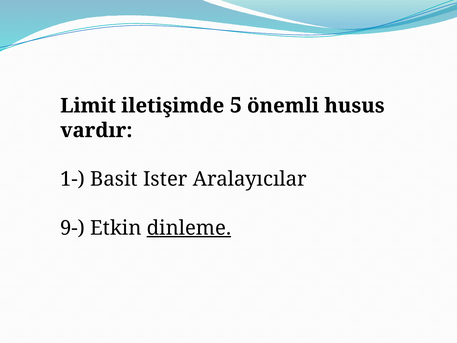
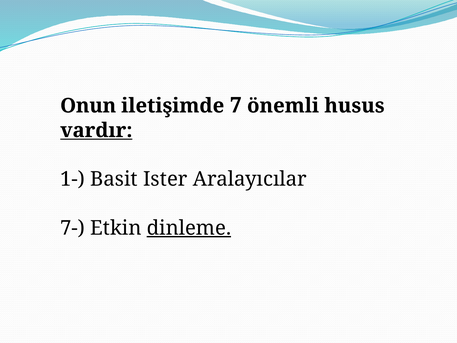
Limit: Limit -> Onun (88, 106)
5: 5 -> 7 (236, 105)
vardır underline: none -> present (96, 130)
9-: 9- -> 7- (73, 228)
